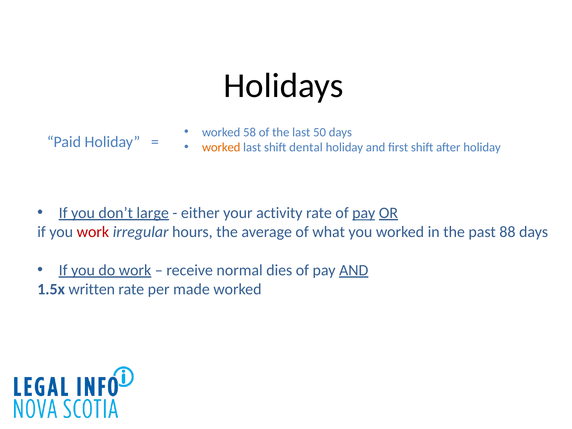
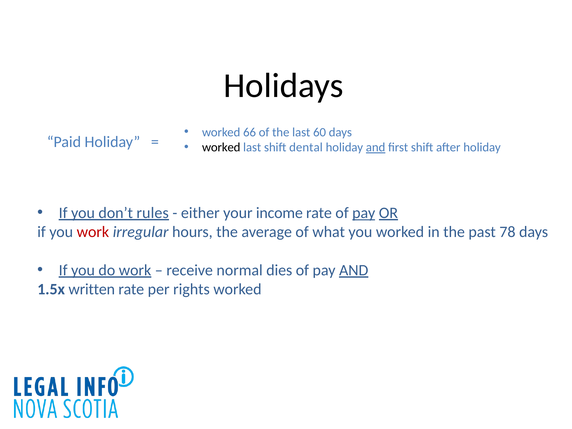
58: 58 -> 66 (250, 132)
50: 50 -> 60 (320, 132)
worked colour: orange -> black (221, 147)
and underline: none -> present (376, 147)
large: large -> rules (153, 213)
activity: activity -> income (279, 213)
88: 88 -> 78 (507, 232)
made: made -> rights (191, 289)
